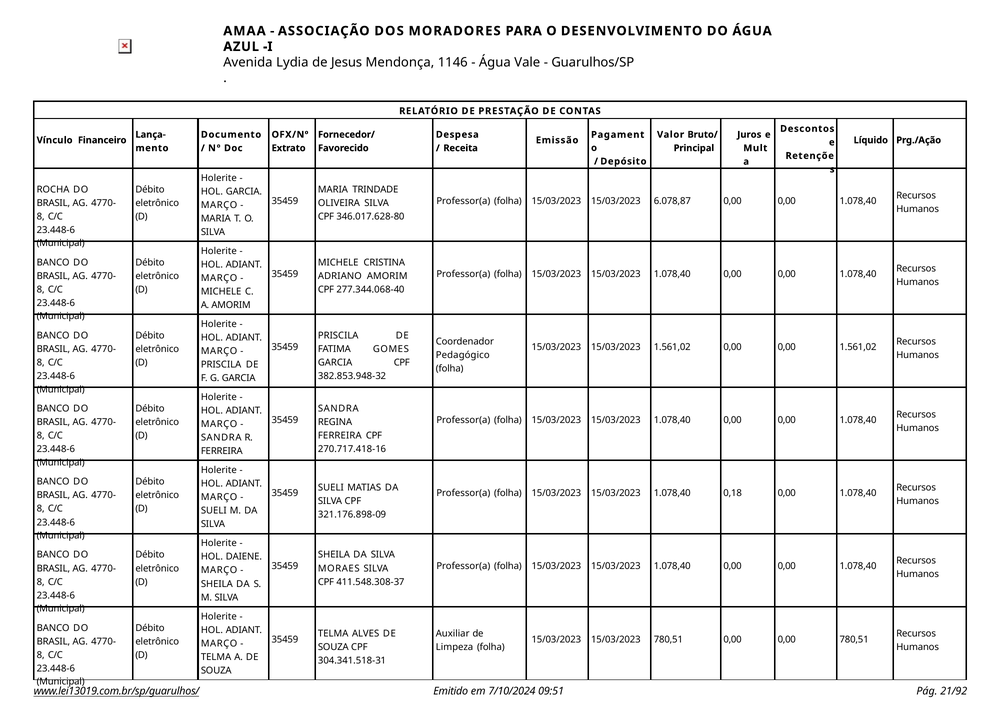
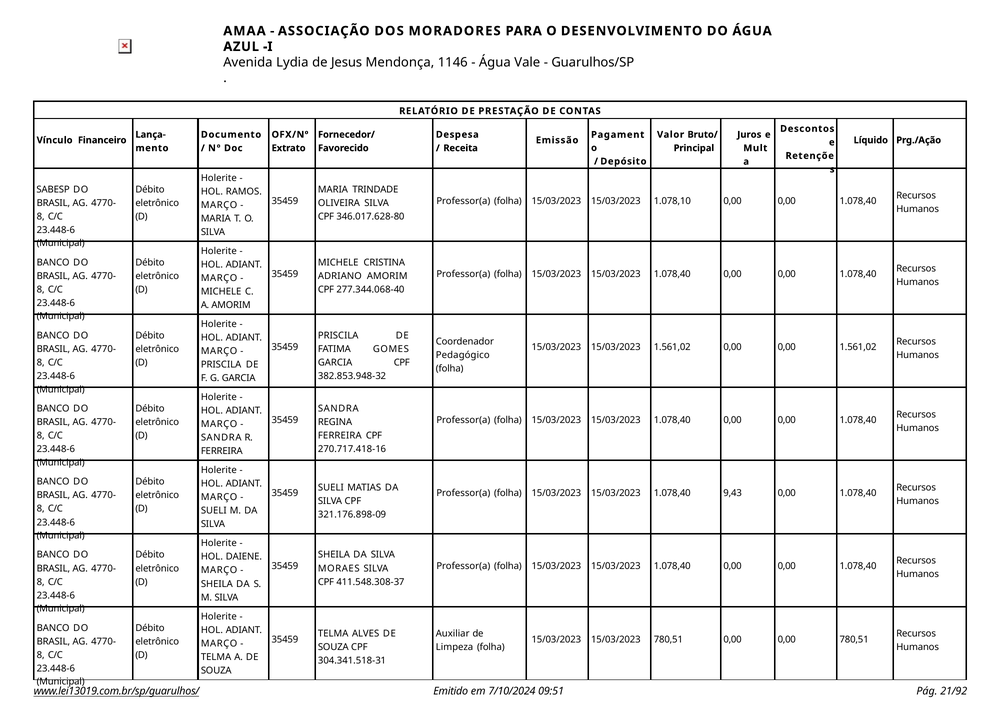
ROCHA: ROCHA -> SABESP (53, 190)
HOL GARCIA: GARCIA -> RAMOS (244, 192)
6.078,87: 6.078,87 -> 1.078,10 (672, 201)
0,18: 0,18 -> 9,43 (733, 494)
